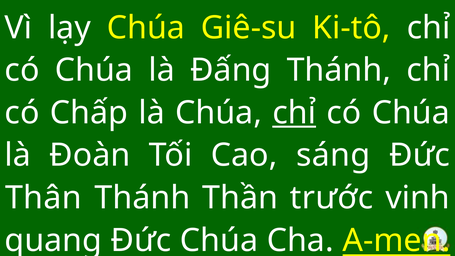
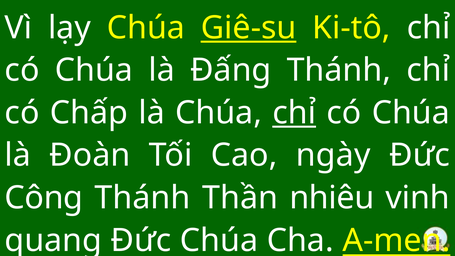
Giê-su underline: none -> present (249, 28)
sáng: sáng -> ngày (333, 155)
Thân: Thân -> Công (44, 198)
trước: trước -> nhiêu (332, 198)
